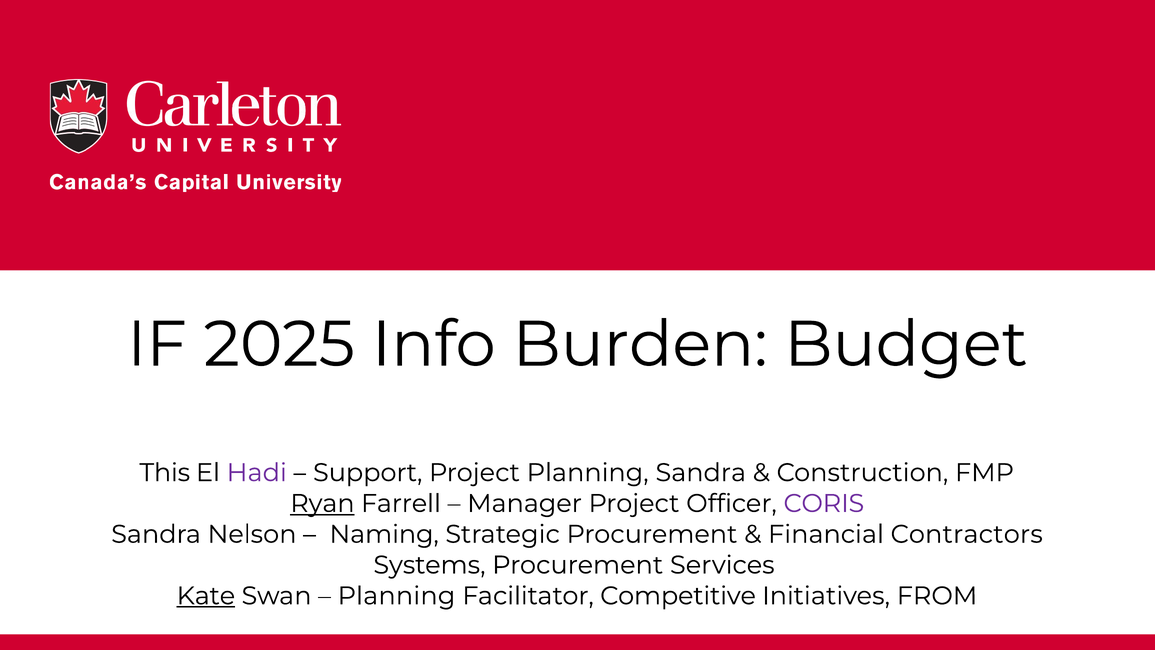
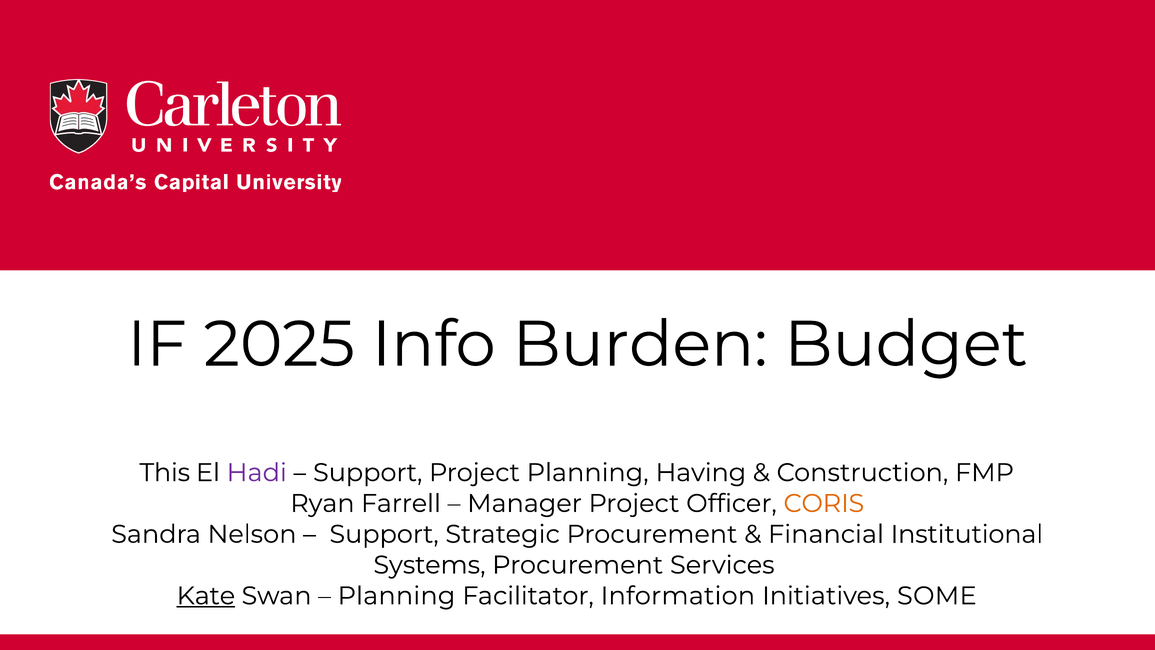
Planning Sandra: Sandra -> Having (701, 472)
Ryan underline: present -> none (322, 503)
CORIS colour: purple -> orange (824, 503)
Naming: Naming -> Support (384, 534)
Contractors: Contractors -> Institutional (967, 534)
Competitive: Competitive -> Information (678, 596)
FROM: FROM -> SOME (937, 596)
